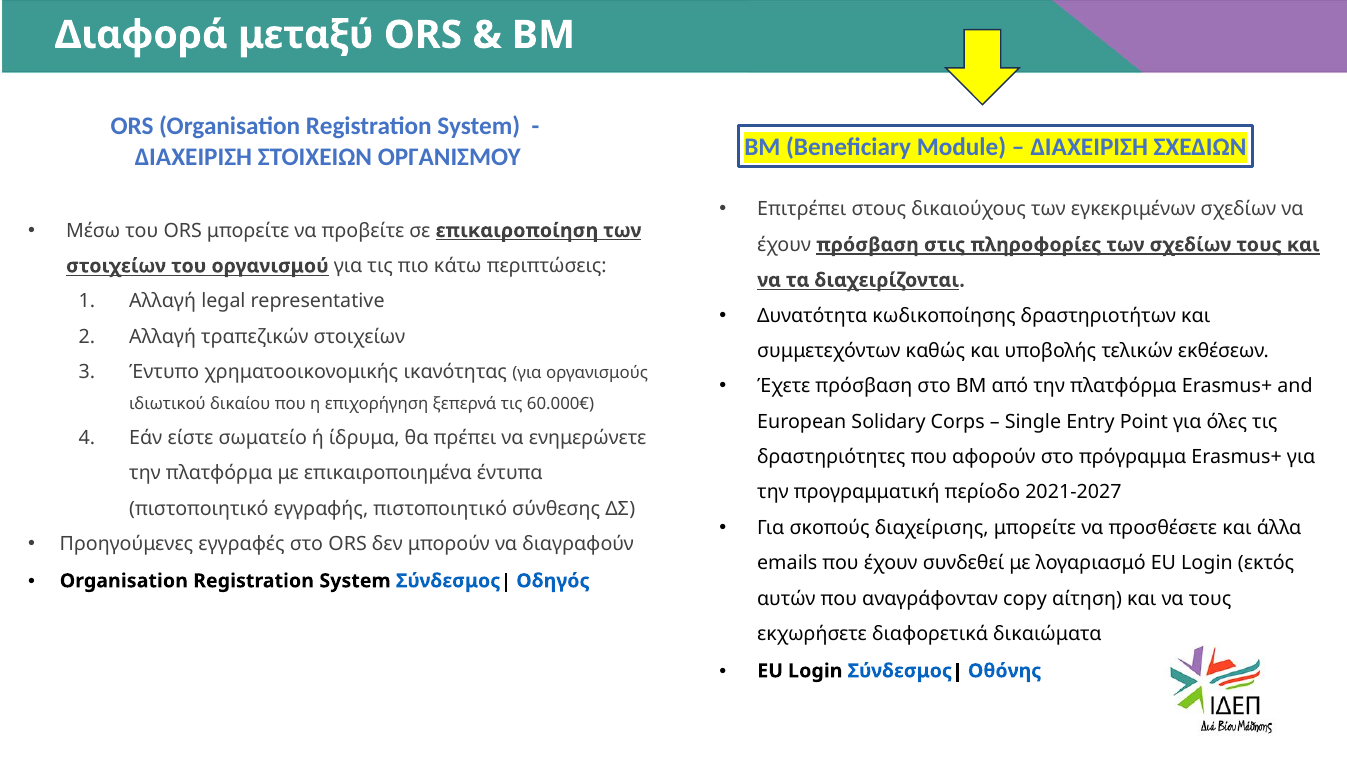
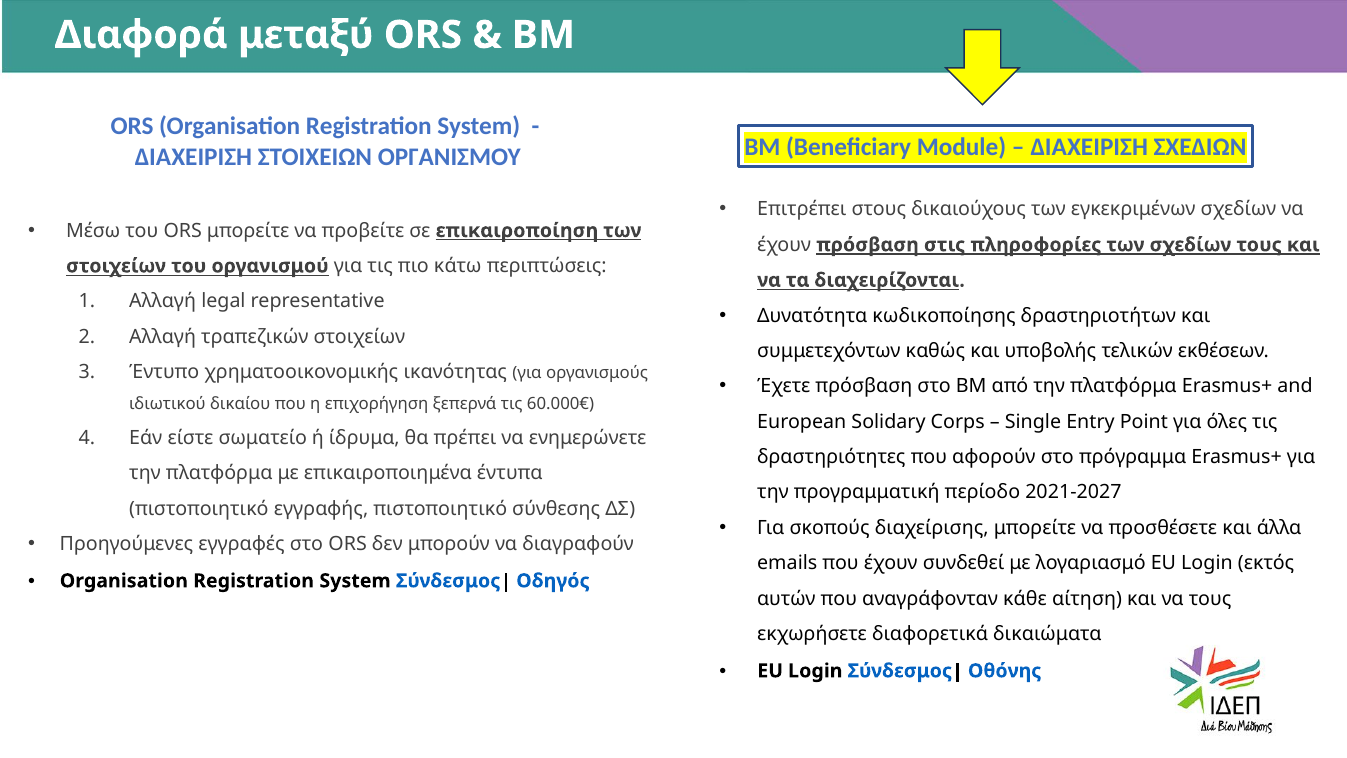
copy: copy -> κάθε (1025, 598)
